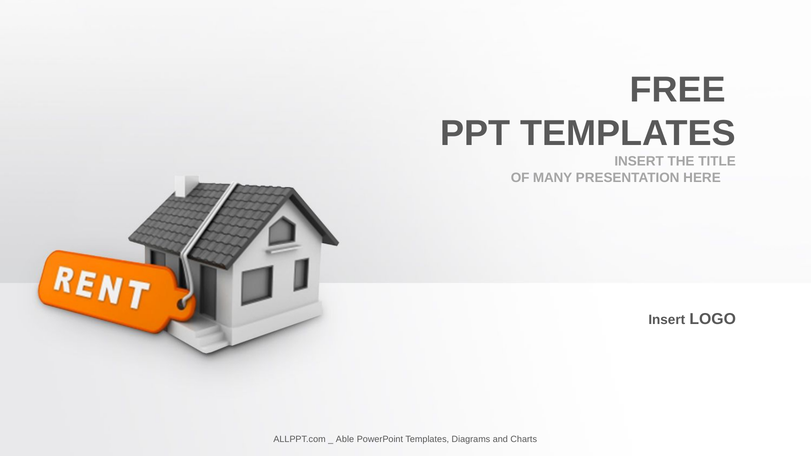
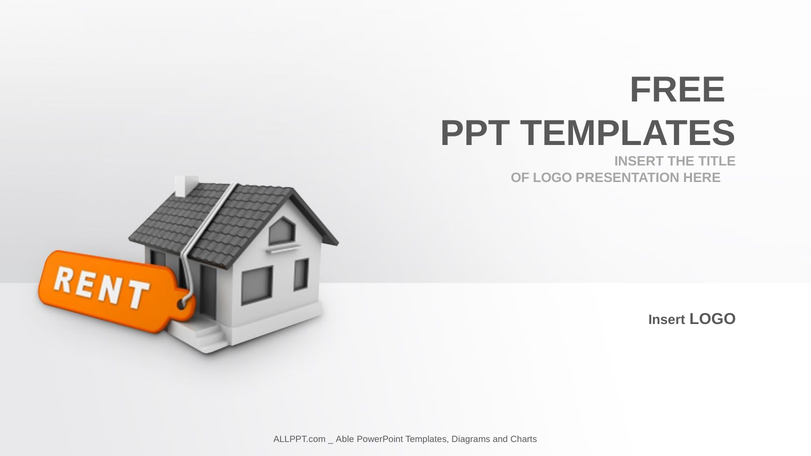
OF MANY: MANY -> LOGO (553, 178)
